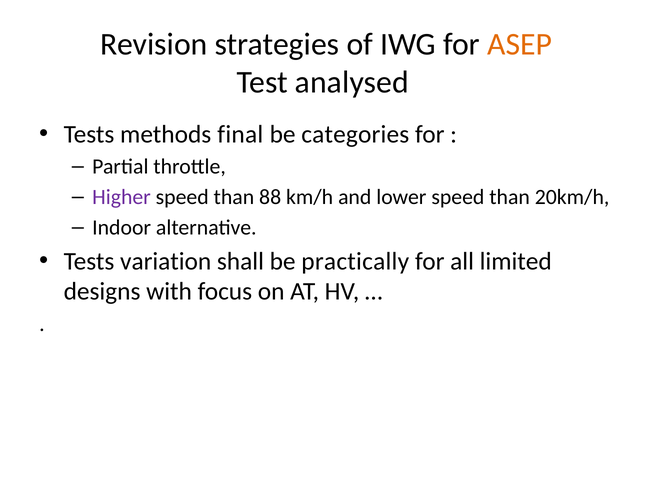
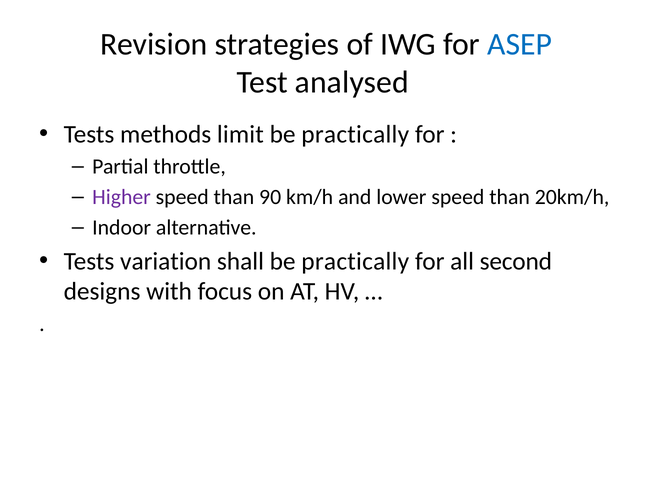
ASEP colour: orange -> blue (520, 44)
final: final -> limit (240, 135)
categories: categories -> practically (355, 135)
88: 88 -> 90 (270, 197)
limited: limited -> second (516, 262)
